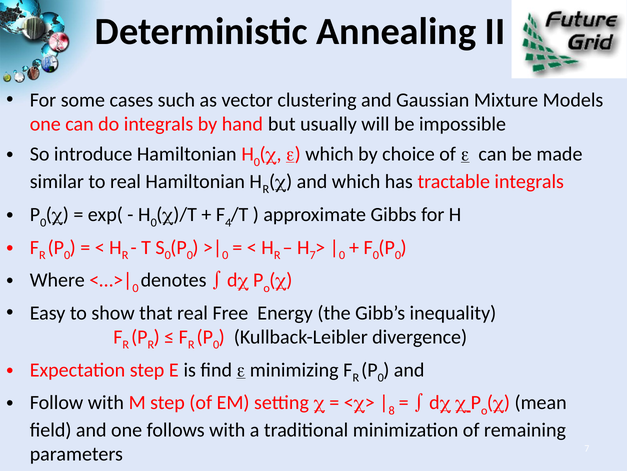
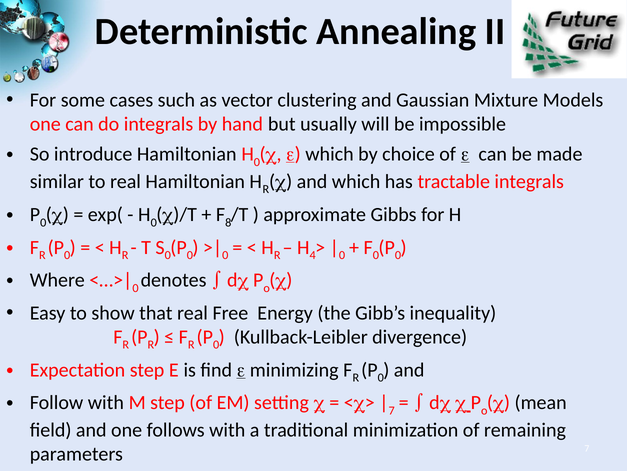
4: 4 -> 8 (228, 222)
H 7: 7 -> 4 (313, 255)
8: 8 -> 7 (392, 410)
